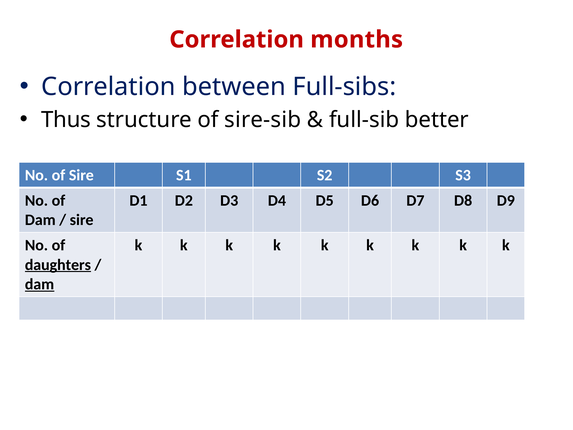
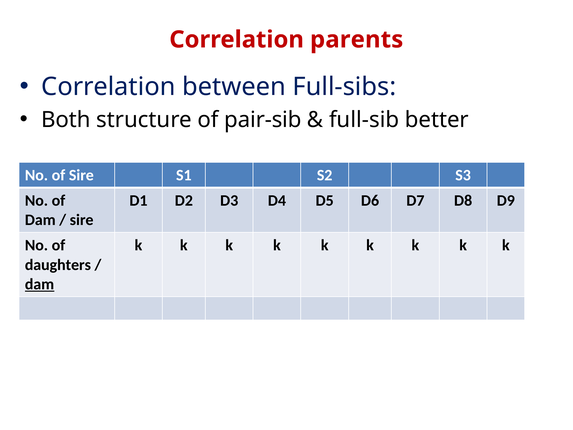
months: months -> parents (357, 40)
Thus: Thus -> Both (66, 120)
sire-sib: sire-sib -> pair-sib (263, 120)
daughters underline: present -> none (58, 265)
